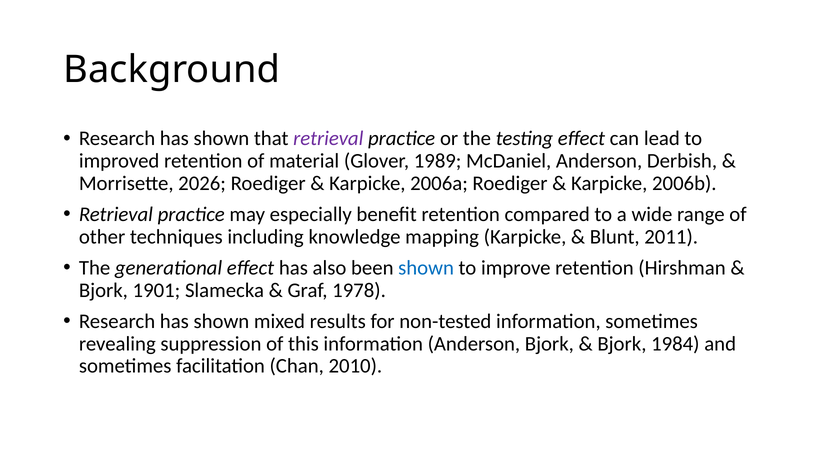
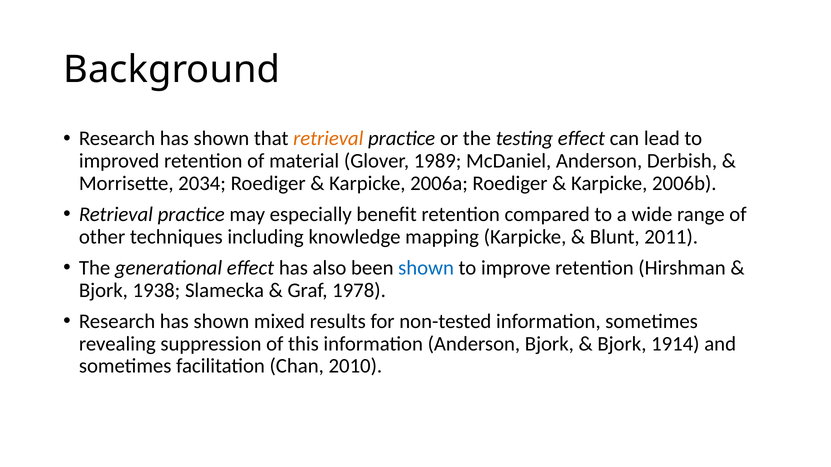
retrieval colour: purple -> orange (328, 139)
2026: 2026 -> 2034 (202, 184)
1901: 1901 -> 1938 (156, 291)
1984: 1984 -> 1914 (675, 344)
